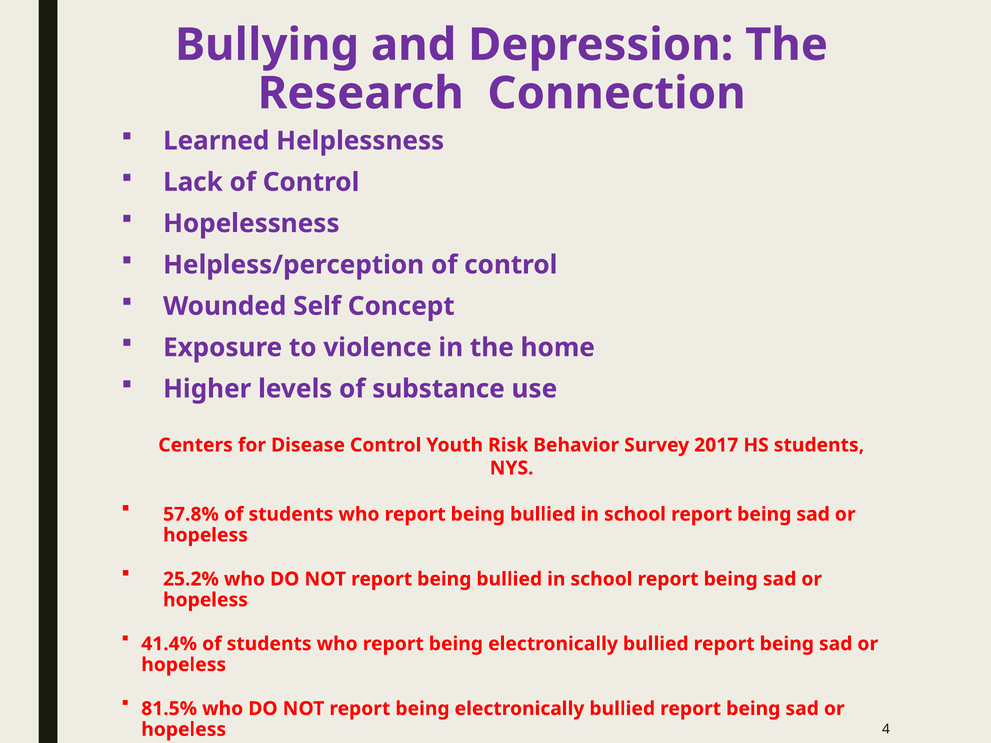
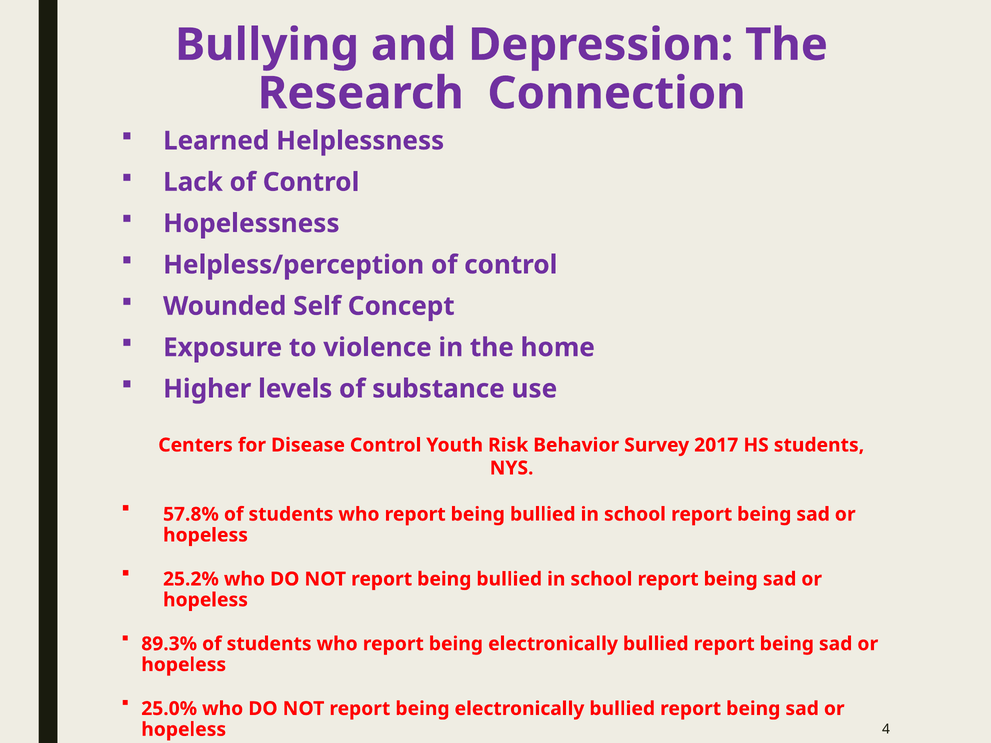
41.4%: 41.4% -> 89.3% (169, 644)
81.5%: 81.5% -> 25.0% (169, 709)
